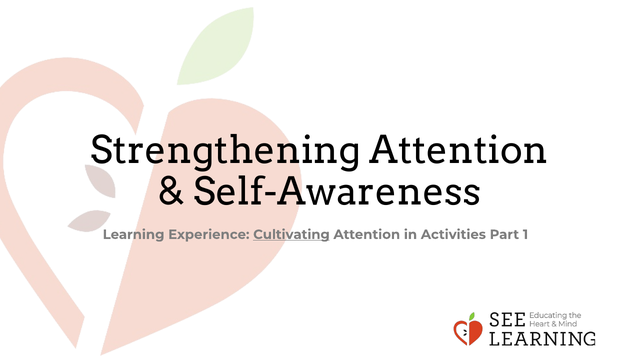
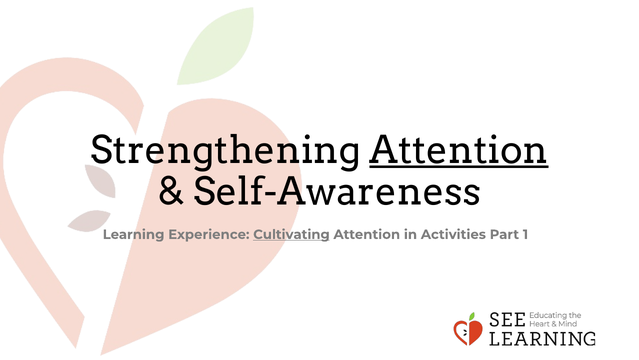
Attention underline: none -> present (459, 150)
